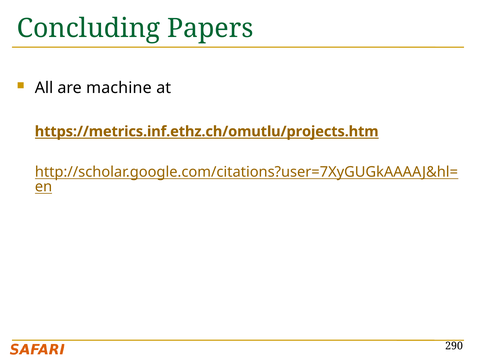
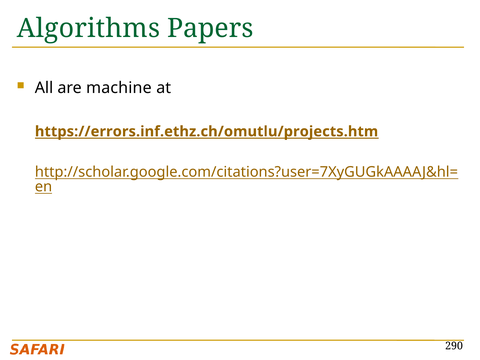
Concluding: Concluding -> Algorithms (88, 28)
https://metrics.inf.ethz.ch/omutlu/projects.htm: https://metrics.inf.ethz.ch/omutlu/projects.htm -> https://errors.inf.ethz.ch/omutlu/projects.htm (207, 132)
